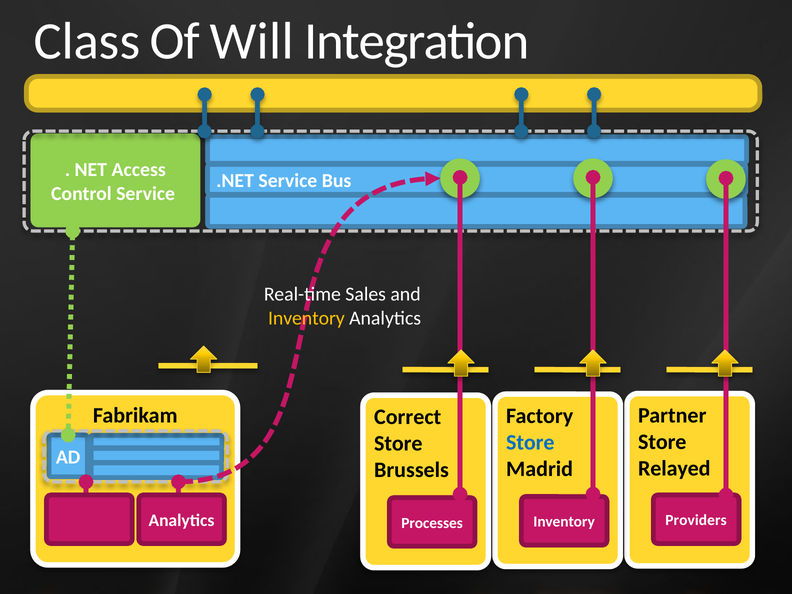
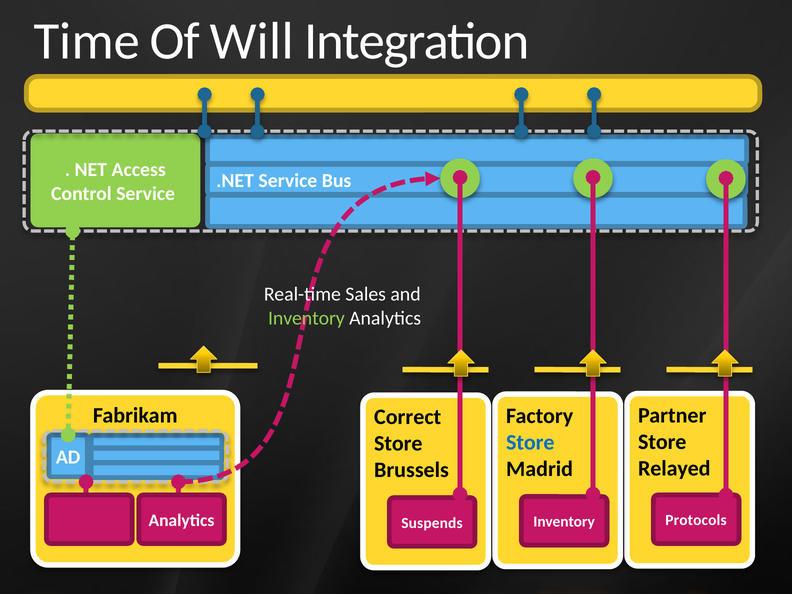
Class: Class -> Time (87, 41)
Inventory colour: yellow -> light green (306, 318)
Providers: Providers -> Protocols (696, 520)
Processes: Processes -> Suspends (432, 523)
